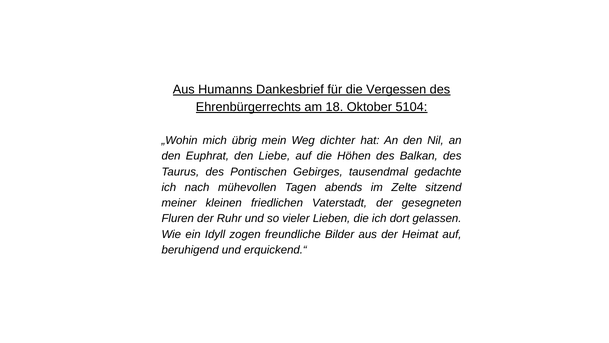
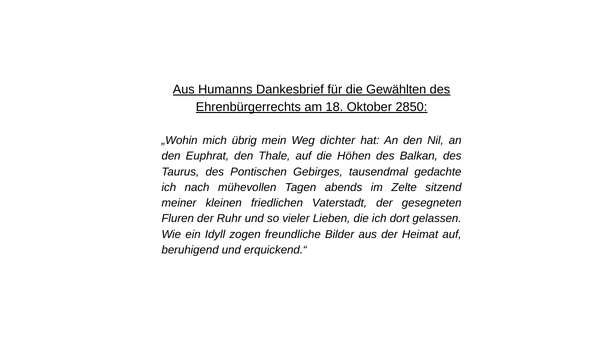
Vergessen: Vergessen -> Gewählten (396, 89)
5104: 5104 -> 2850 (411, 107)
Liebe: Liebe -> Thale (274, 156)
